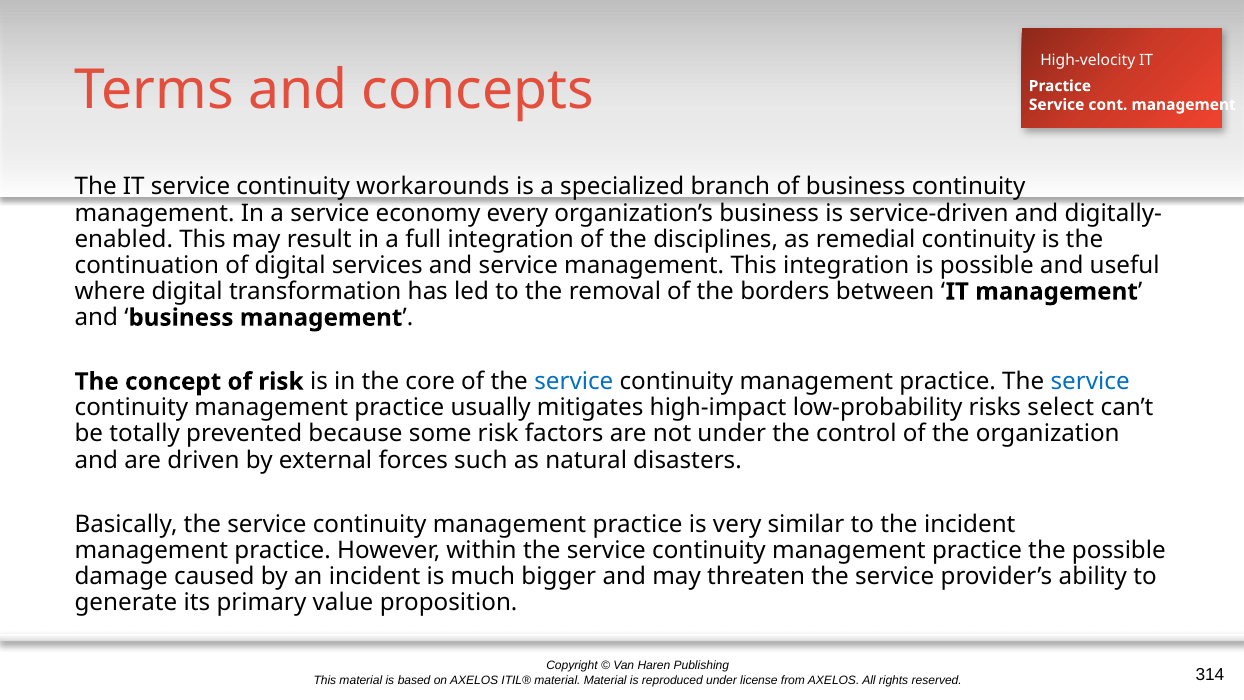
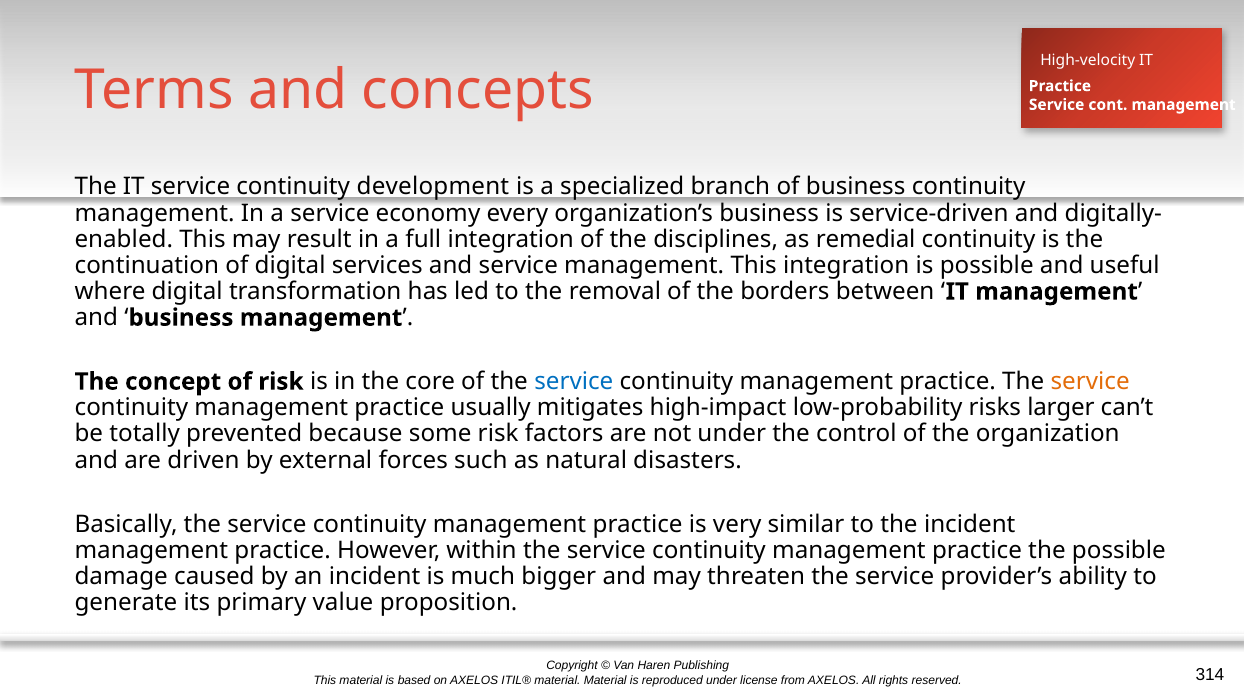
workarounds: workarounds -> development (433, 187)
service colour: blue -> orange (1090, 382)
select: select -> larger (1061, 408)
